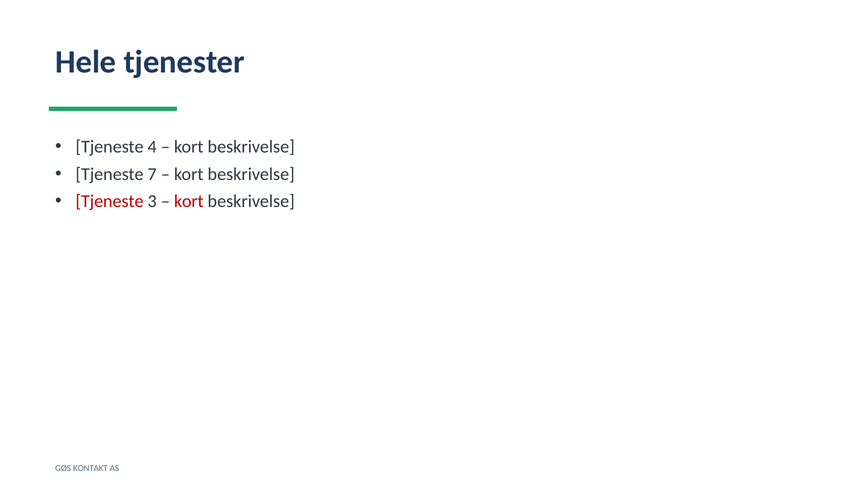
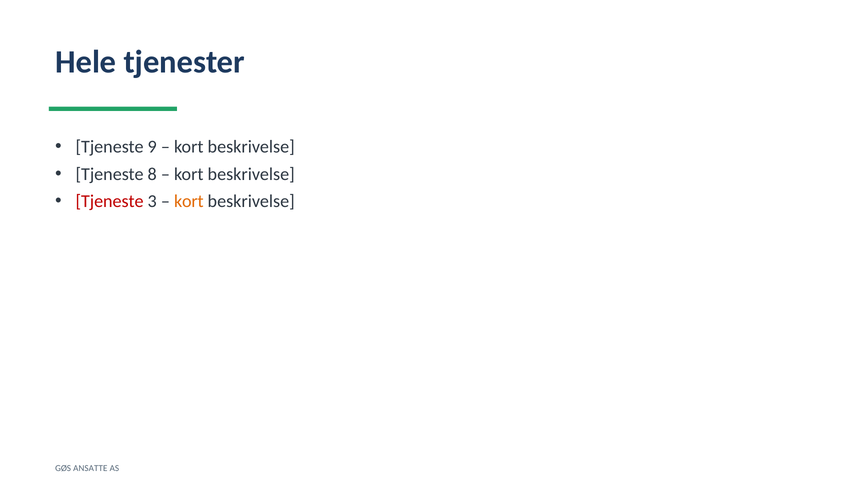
4: 4 -> 9 (152, 147)
7: 7 -> 8 (152, 174)
kort colour: red -> orange (189, 201)
KONTAKT: KONTAKT -> ANSATTE (90, 468)
